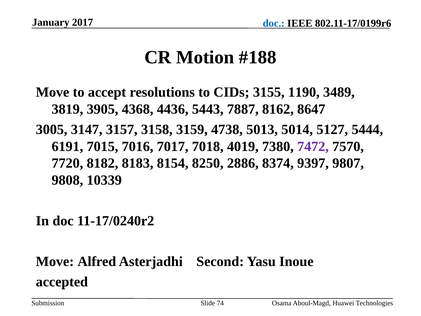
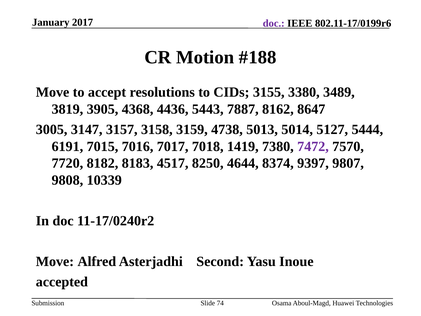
doc colour: blue -> purple (274, 23)
1190: 1190 -> 3380 (304, 92)
4019: 4019 -> 1419 (243, 146)
8154: 8154 -> 4517 (173, 163)
2886: 2886 -> 4644 (243, 163)
